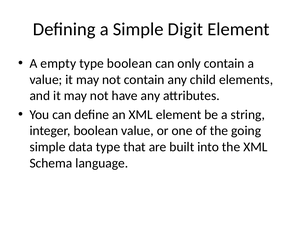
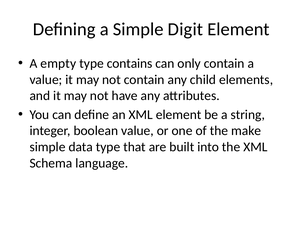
type boolean: boolean -> contains (130, 64)
going: going -> make (246, 131)
